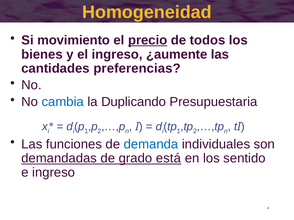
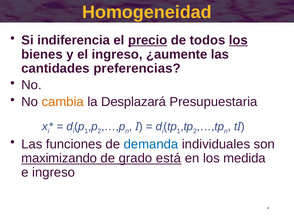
movimiento: movimiento -> indiferencia (74, 40)
los underline: none -> present (238, 40)
cambia colour: blue -> orange (63, 102)
Duplicando: Duplicando -> Desplazará (134, 102)
demandadas: demandadas -> maximizando (59, 159)
sentido: sentido -> medida (245, 159)
